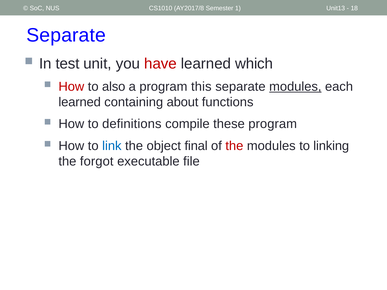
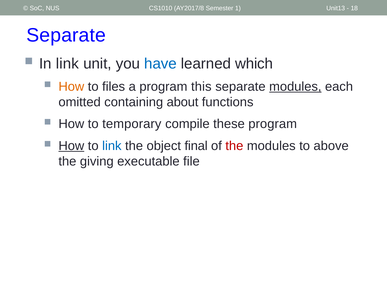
In test: test -> link (67, 64)
have colour: red -> blue (160, 64)
How colour: red -> orange (71, 87)
also: also -> files (114, 87)
learned: learned -> omitted (80, 102)
definitions: definitions -> temporary (132, 124)
How underline: none -> present (71, 146)
linking: linking -> above (331, 146)
forgot: forgot -> giving (97, 161)
